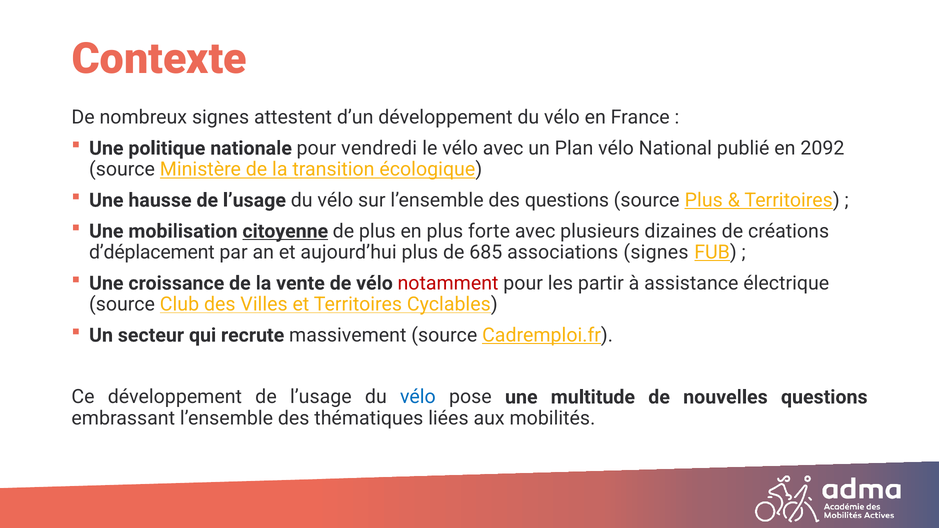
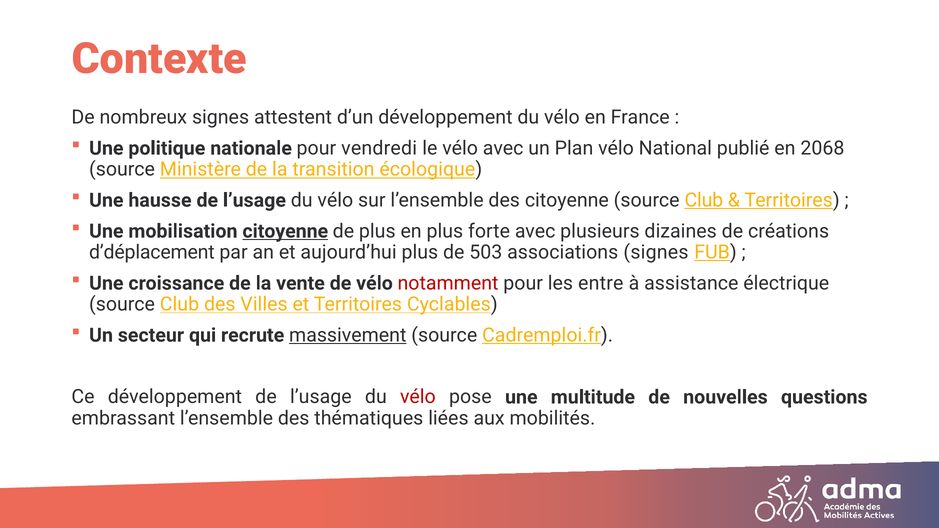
2092: 2092 -> 2068 (822, 148)
des questions: questions -> citoyenne (567, 200)
Plus: Plus -> Club (704, 200)
685: 685 -> 503 (486, 252)
partir: partir -> entre (601, 283)
massivement underline: none -> present (348, 335)
vélo colour: blue -> red (418, 397)
